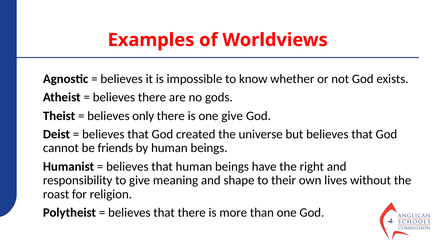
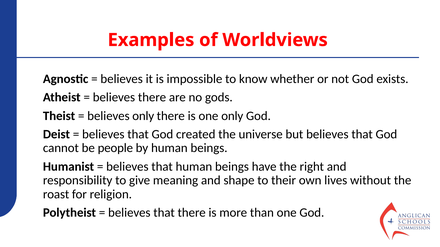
one give: give -> only (232, 116)
friends: friends -> people (115, 148)
